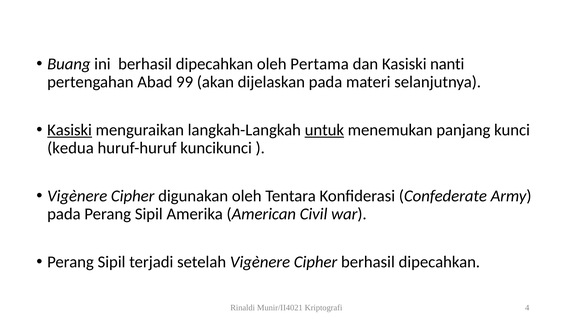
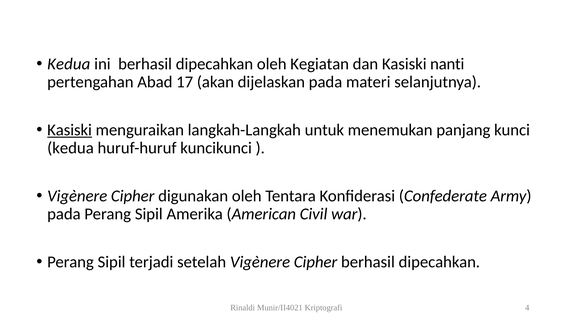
Buang: Buang -> Kedua (69, 64)
Pertama: Pertama -> Kegiatan (320, 64)
99: 99 -> 17 (185, 82)
untuk underline: present -> none (324, 130)
